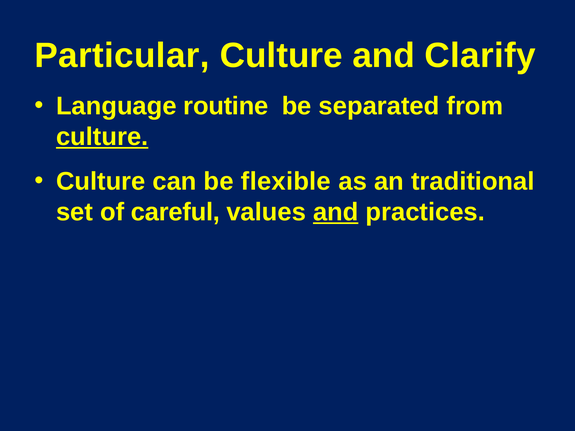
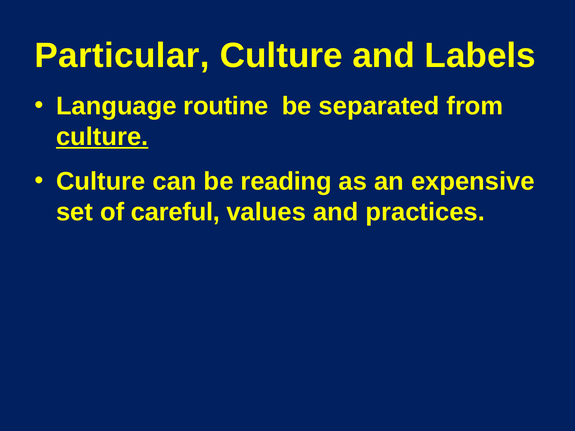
Clarify: Clarify -> Labels (480, 56)
flexible: flexible -> reading (286, 182)
traditional: traditional -> expensive (473, 182)
and underline: present -> none (336, 212)
